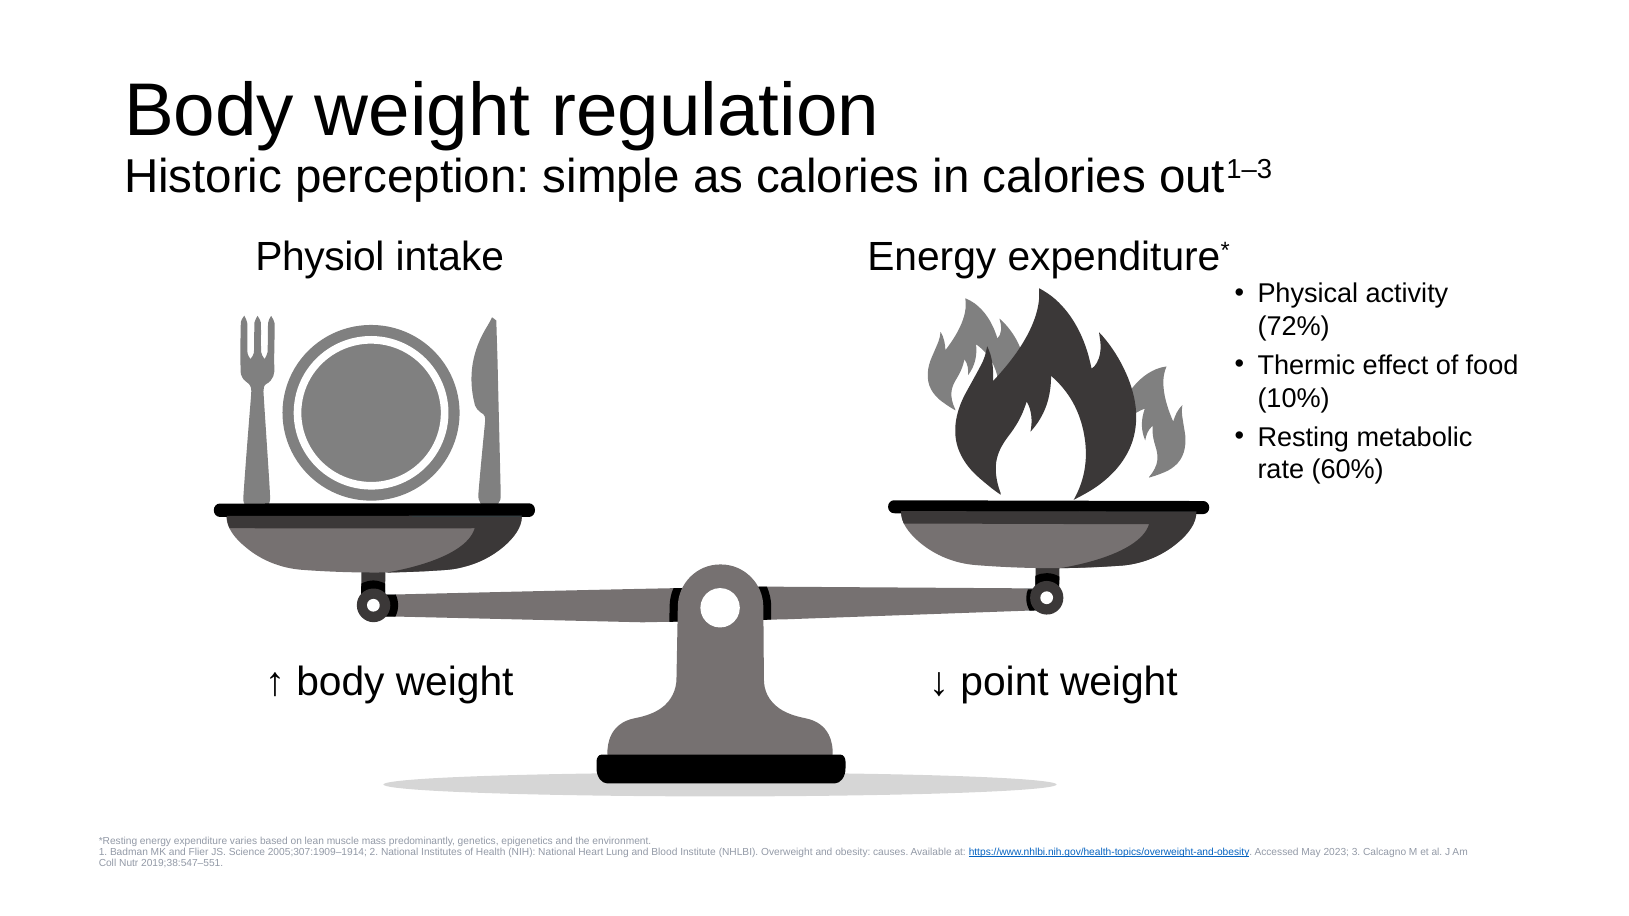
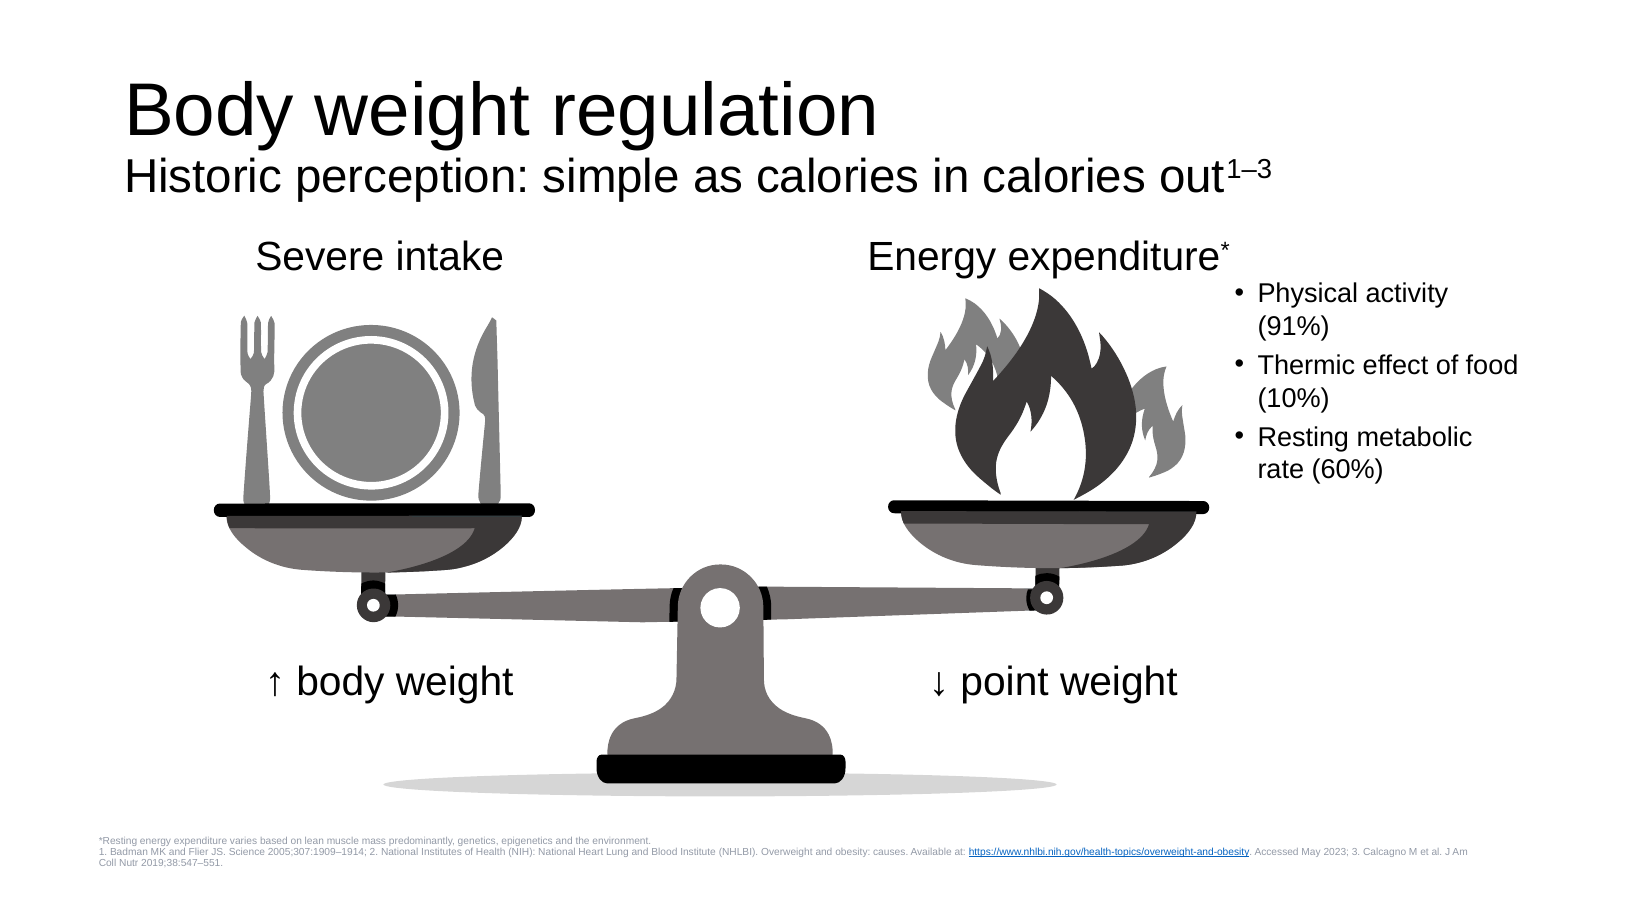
Physiol: Physiol -> Severe (320, 257)
72%: 72% -> 91% (1294, 326)
